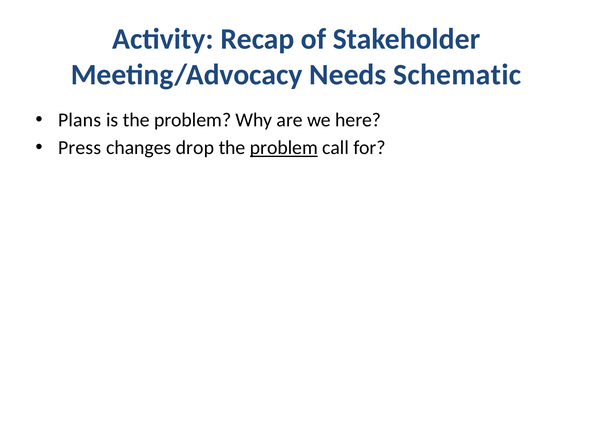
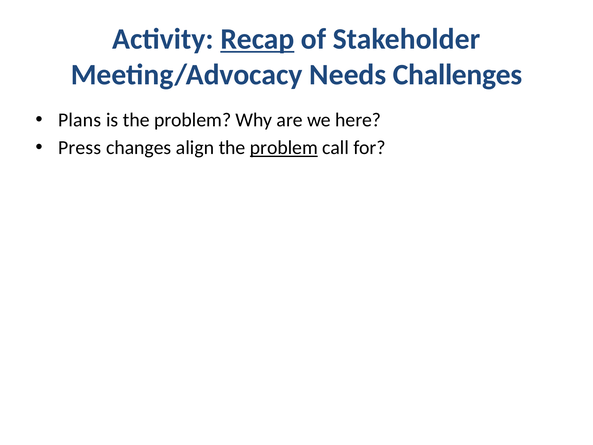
Recap underline: none -> present (257, 39)
Schematic: Schematic -> Challenges (458, 75)
drop: drop -> align (195, 148)
